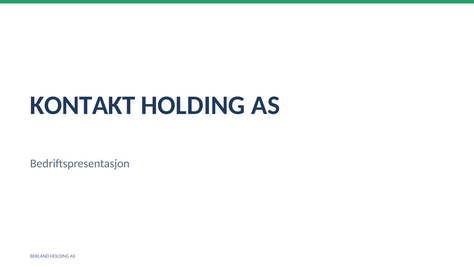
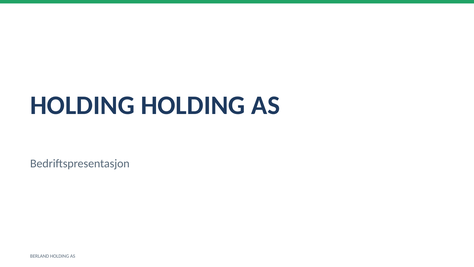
KONTAKT: KONTAKT -> HOLDING (82, 105)
